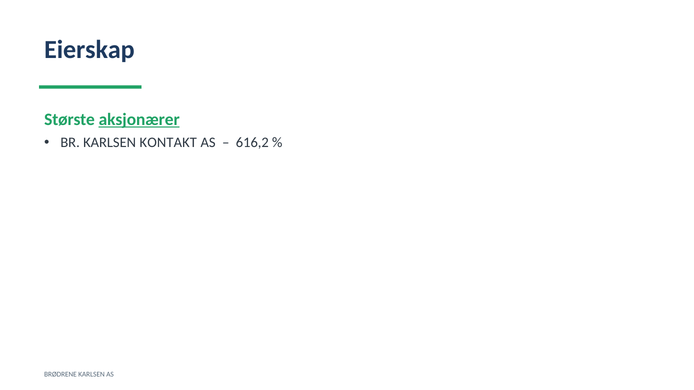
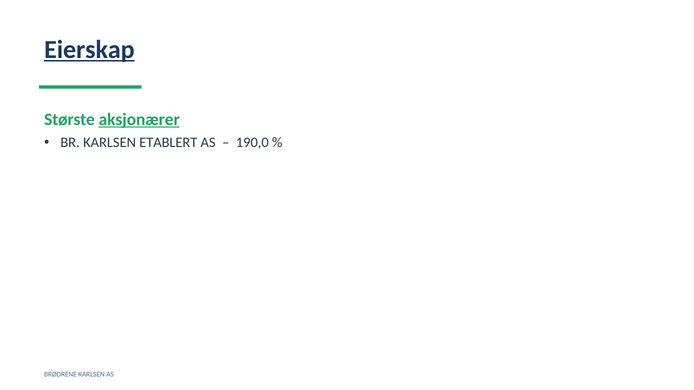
Eierskap underline: none -> present (89, 50)
KONTAKT: KONTAKT -> ETABLERT (168, 143)
616,2: 616,2 -> 190,0 (252, 143)
